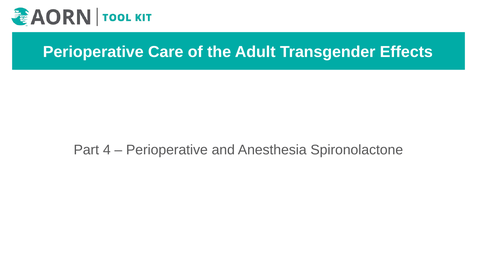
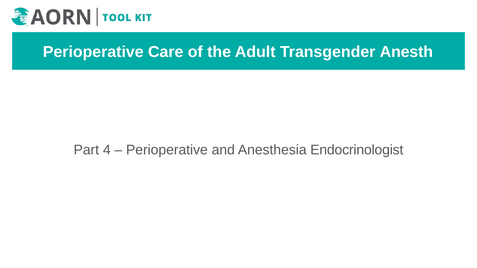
Effects: Effects -> Anesth (406, 52)
Spironolactone: Spironolactone -> Endocrinologist (357, 150)
